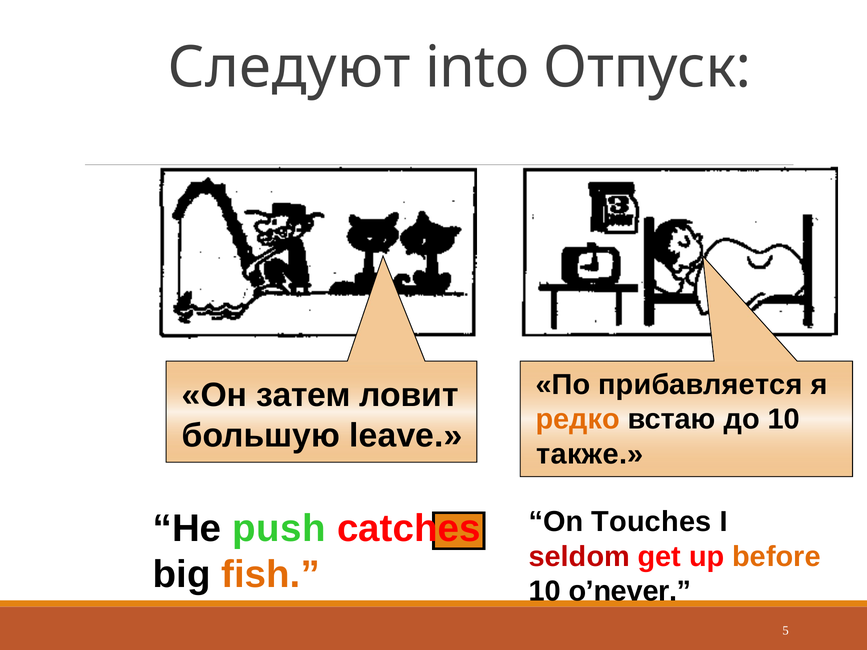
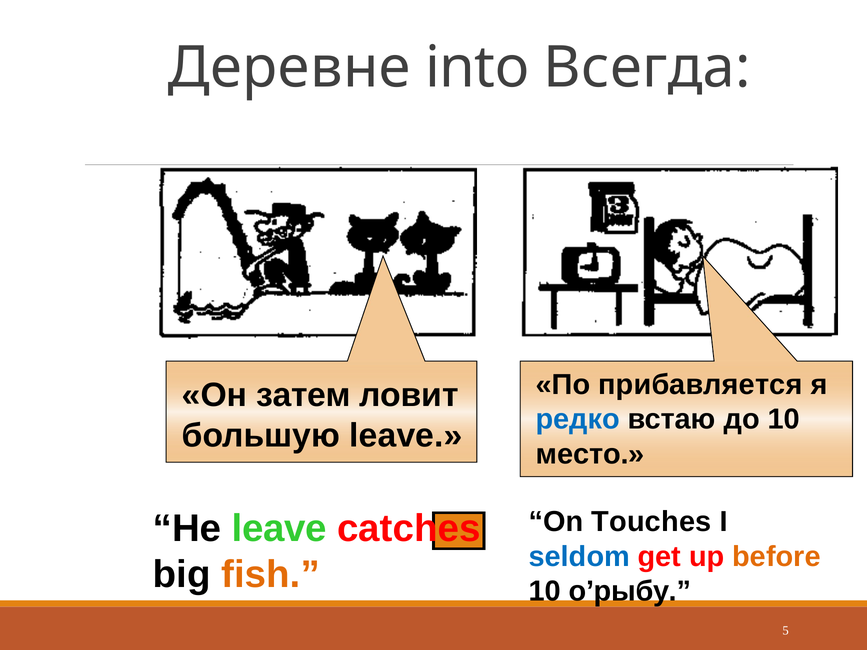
Следуют: Следуют -> Деревне (289, 68)
Отпуск: Отпуск -> Всегда (647, 68)
редко colour: orange -> blue (578, 420)
также: также -> место (590, 454)
He push: push -> leave (279, 529)
seldom colour: red -> blue (579, 557)
o’never: o’never -> o’рыбу (630, 591)
